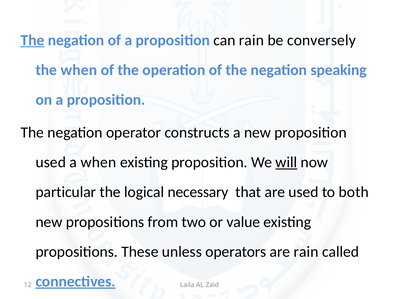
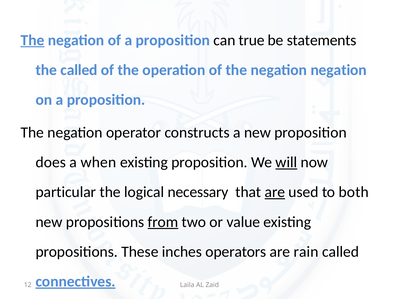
can rain: rain -> true (252, 40)
conversely: conversely -> statements (322, 40)
the when: when -> called (79, 70)
negation speaking: speaking -> negation (339, 70)
used: used -> does (51, 162)
are underline: none -> present (275, 192)
from underline: none -> present (163, 222)
unless: unless -> inches (182, 252)
